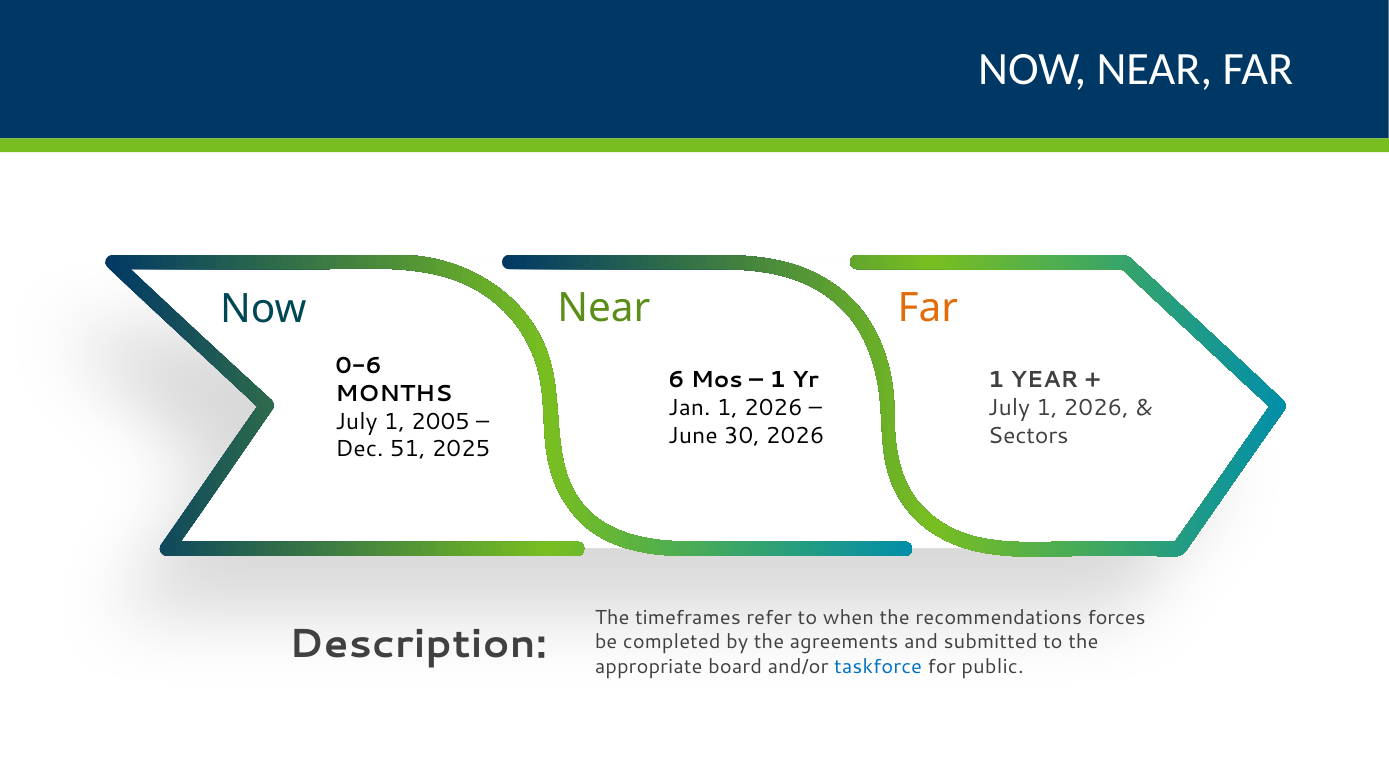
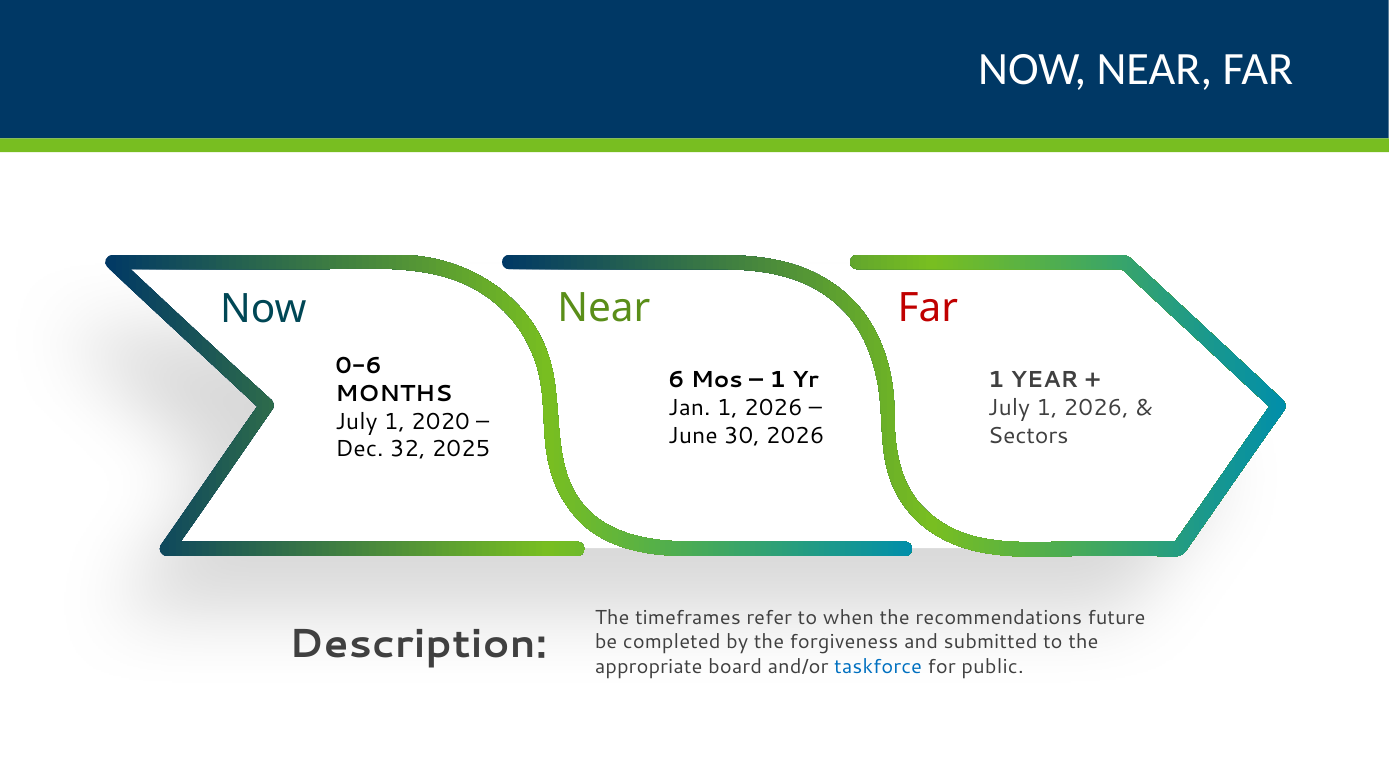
Far colour: orange -> red (928, 308)
2005: 2005 -> 2020 (440, 422)
51: 51 -> 32 (408, 450)
forces: forces -> future (1117, 618)
agreements: agreements -> forgiveness (844, 642)
